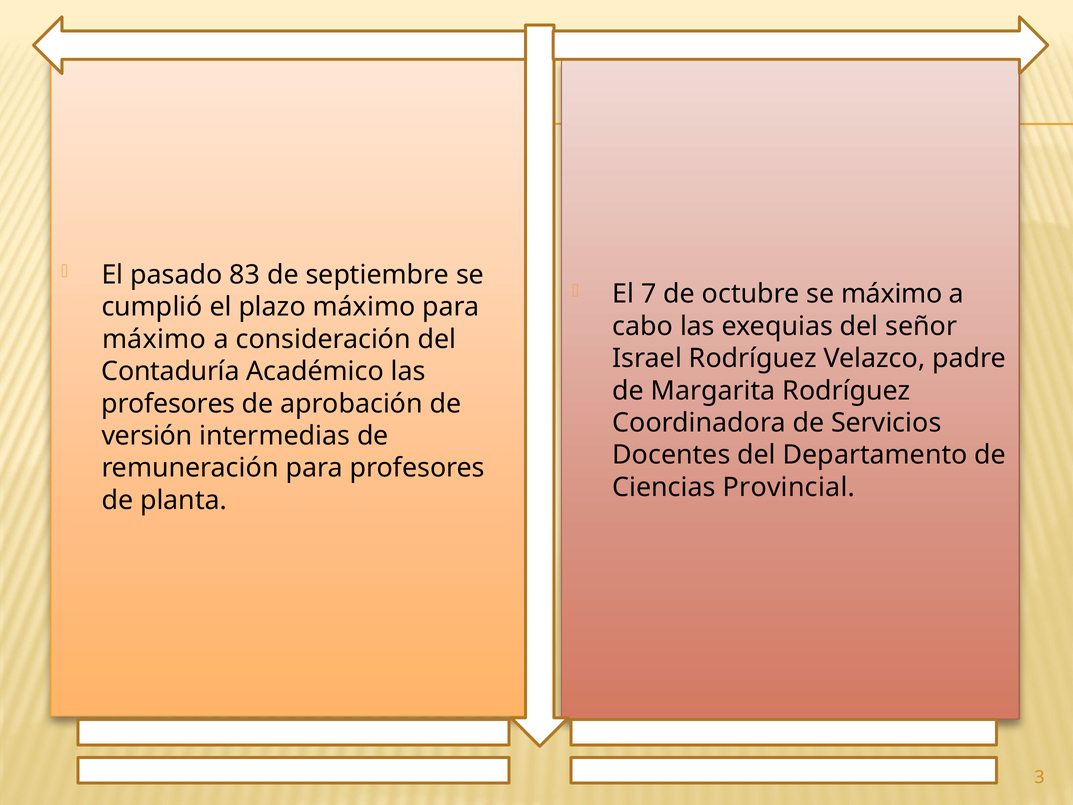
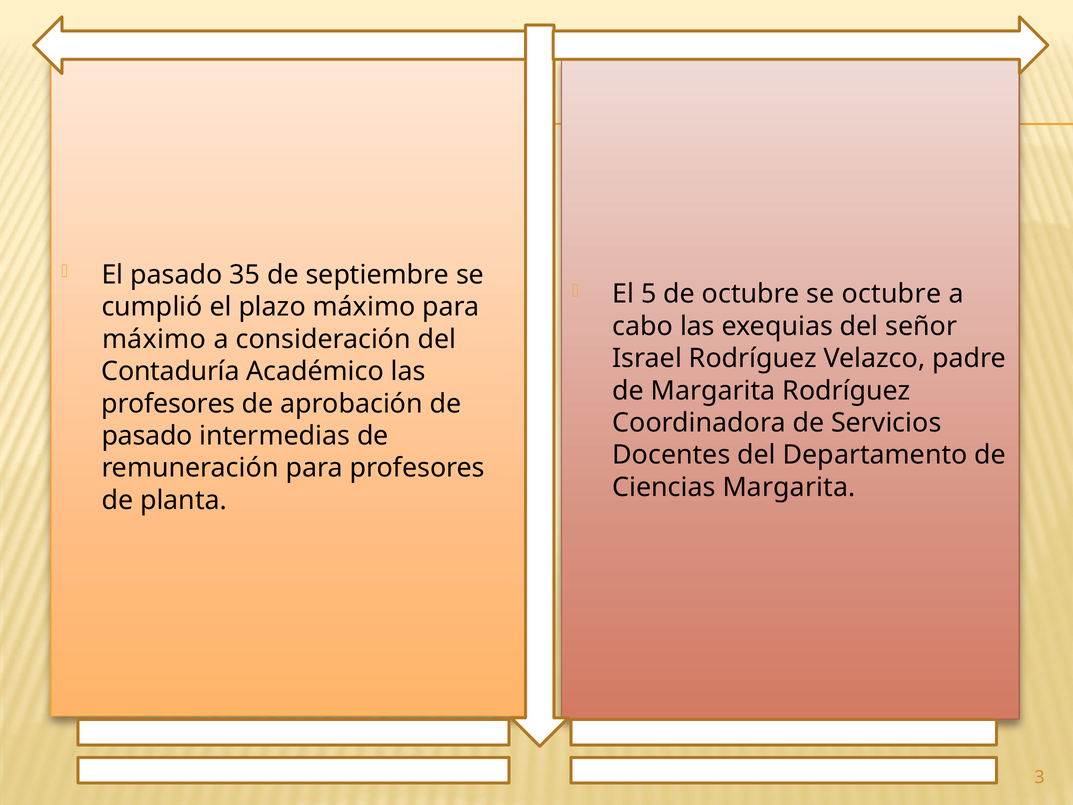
83: 83 -> 35 (245, 275)
7: 7 -> 5 (649, 294)
se máximo: máximo -> octubre (891, 294)
versión: versión -> pasado (147, 436)
Ciencias Provincial: Provincial -> Margarita (789, 487)
